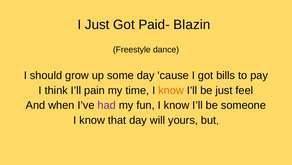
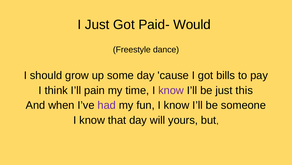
Blazin: Blazin -> Would (192, 25)
know colour: orange -> purple (171, 90)
feel: feel -> this (244, 90)
